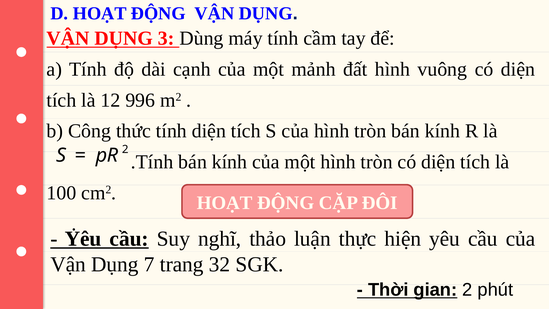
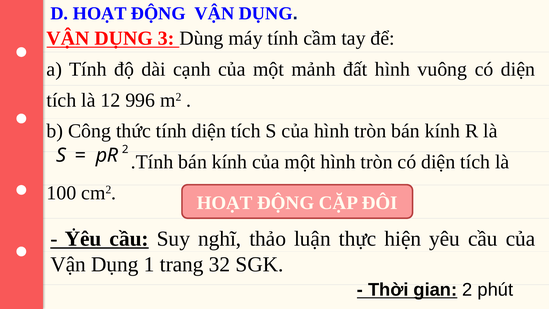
7: 7 -> 1 (149, 264)
